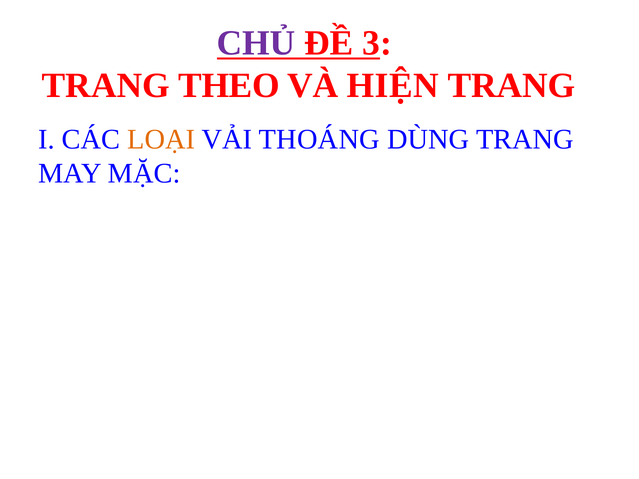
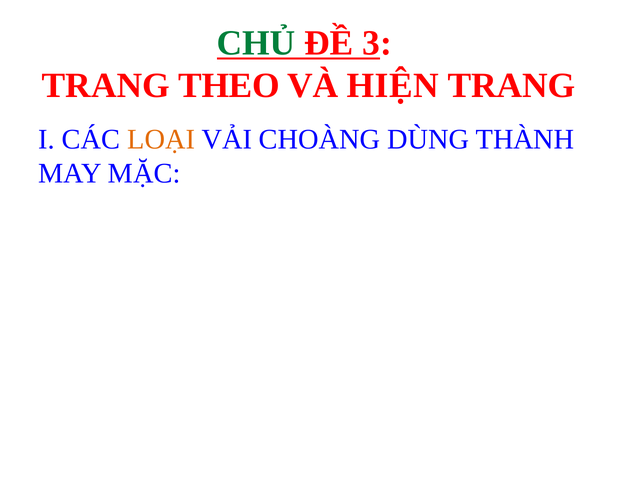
CHỦ colour: purple -> green (256, 43)
THOÁNG: THOÁNG -> CHOÀNG (320, 139)
DÙNG TRANG: TRANG -> THÀNH (525, 139)
